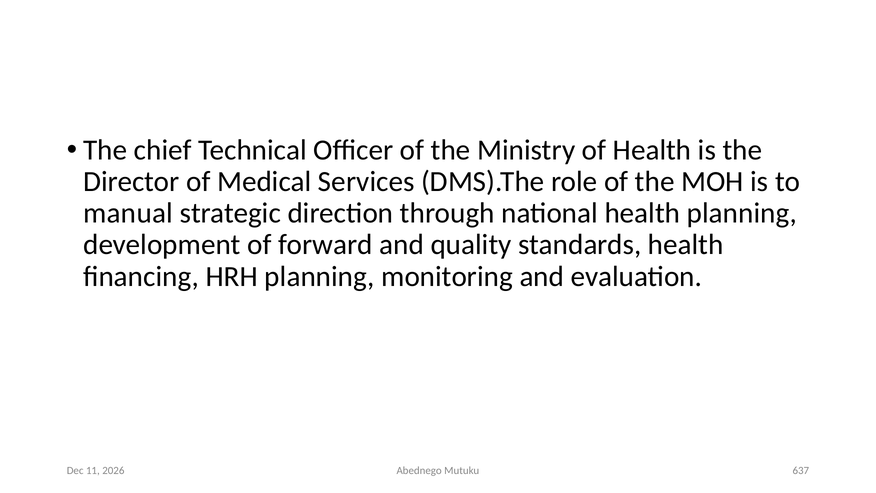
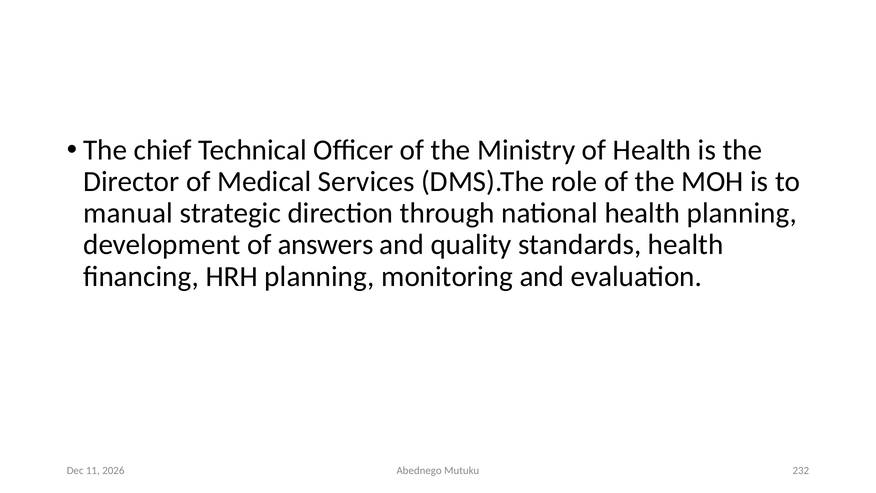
forward: forward -> answers (326, 245)
637: 637 -> 232 (801, 470)
